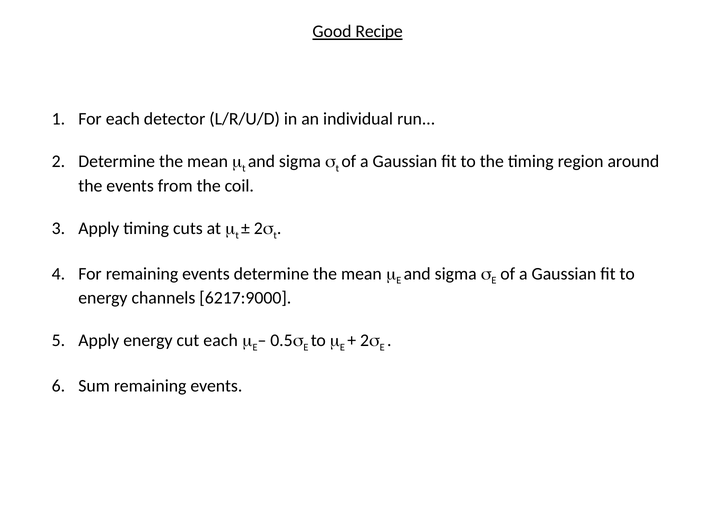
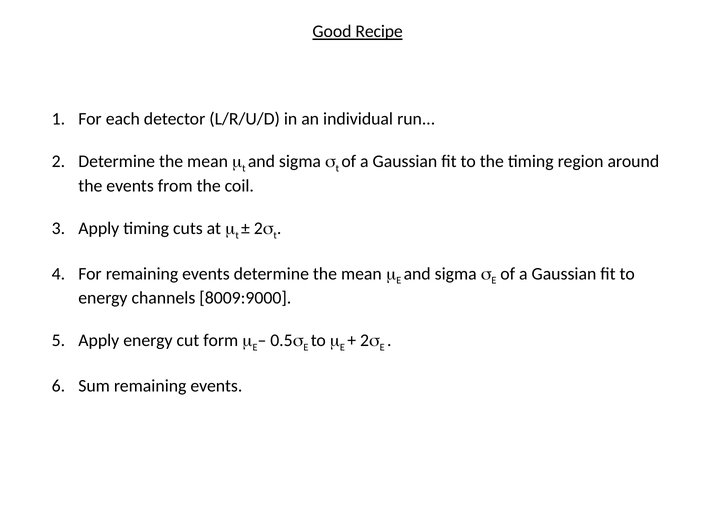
6217:9000: 6217:9000 -> 8009:9000 (245, 298)
cut each: each -> form (221, 341)
